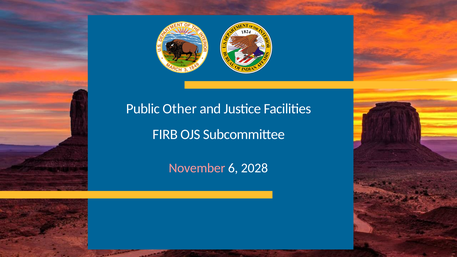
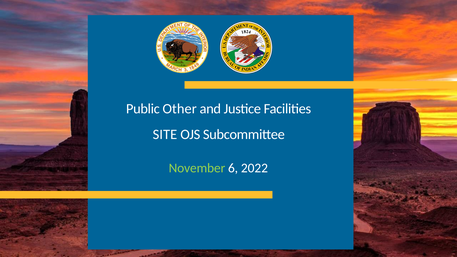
FIRB: FIRB -> SITE (165, 135)
November colour: pink -> light green (197, 168)
2028: 2028 -> 2022 (254, 168)
